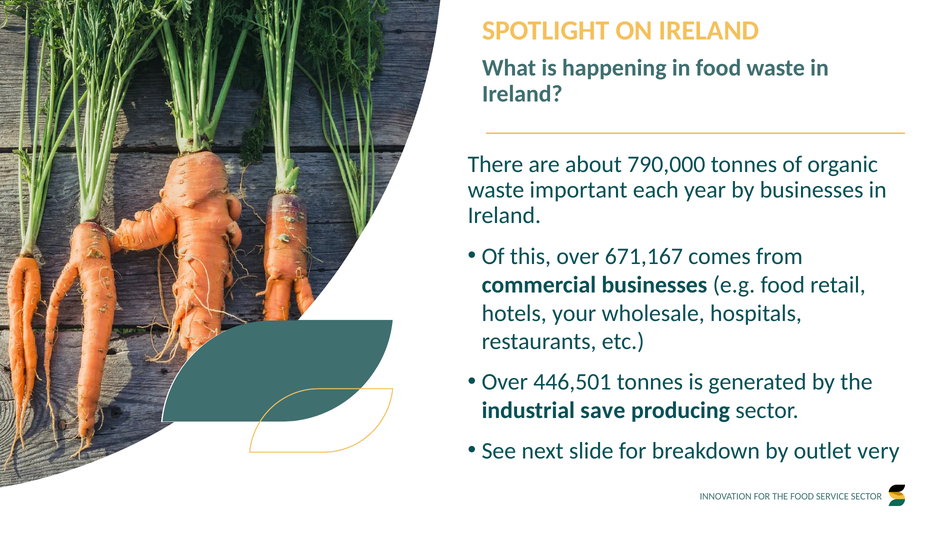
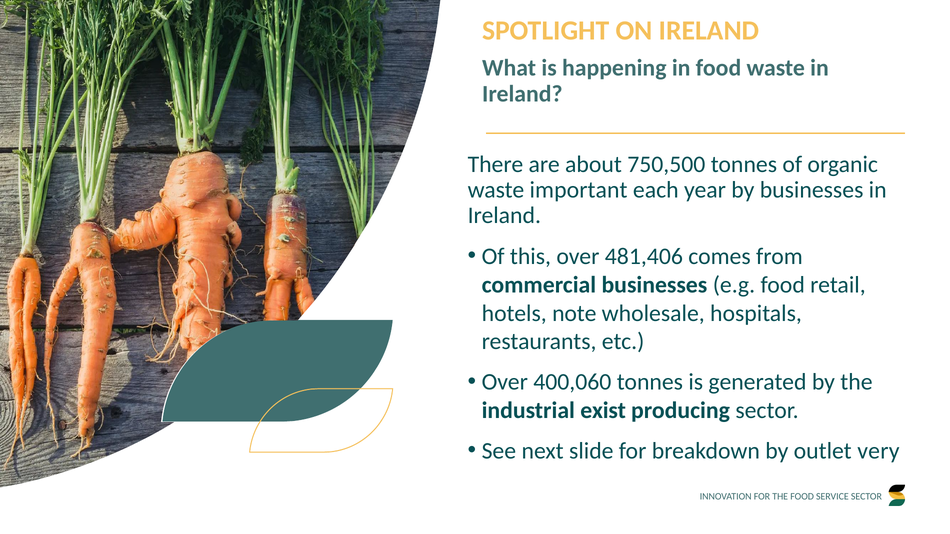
790,000: 790,000 -> 750,500 (666, 164)
671,167: 671,167 -> 481,406 (644, 256)
your: your -> note (574, 313)
446,501: 446,501 -> 400,060 (572, 382)
save: save -> exist (603, 411)
